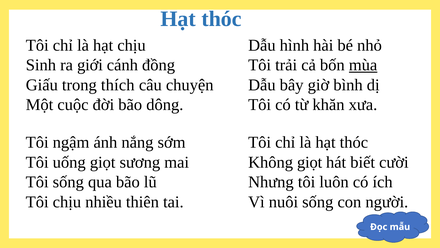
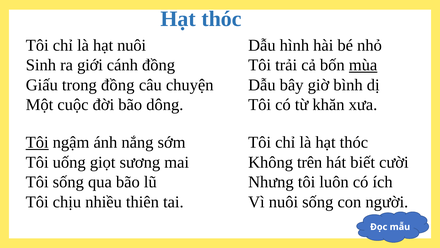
hạt chịu: chịu -> nuôi (132, 45)
trong thích: thích -> đồng (118, 85)
Tôi underline: none -> present (37, 142)
Không giọt: giọt -> trên (310, 162)
